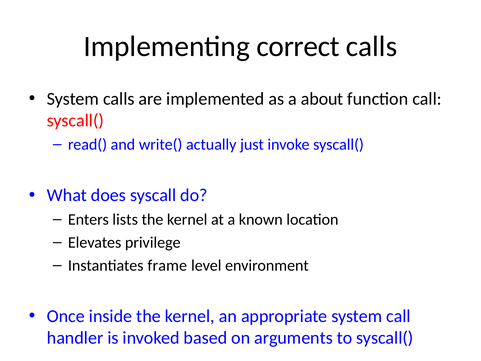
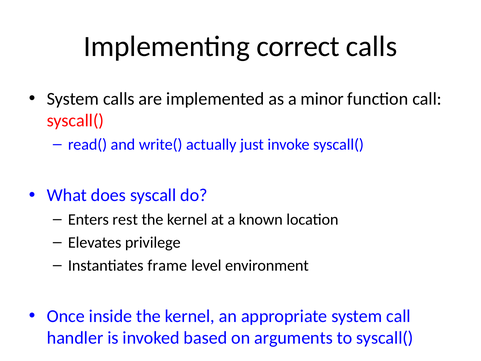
about: about -> minor (322, 99)
lists: lists -> rest (125, 219)
